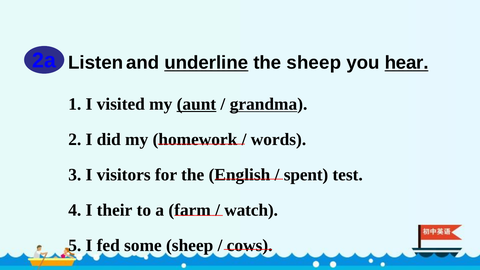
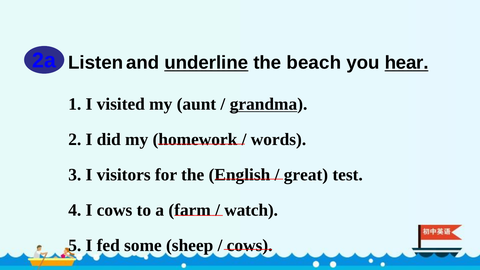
the sheep: sheep -> beach (314, 63)
aunt underline: present -> none (196, 104)
spent: spent -> great (306, 175)
I their: their -> cows (114, 210)
